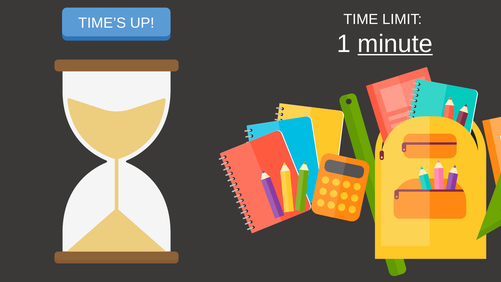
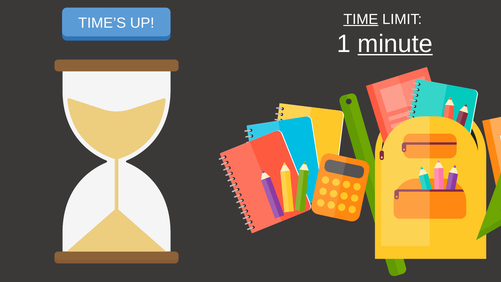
TIME underline: none -> present (361, 19)
